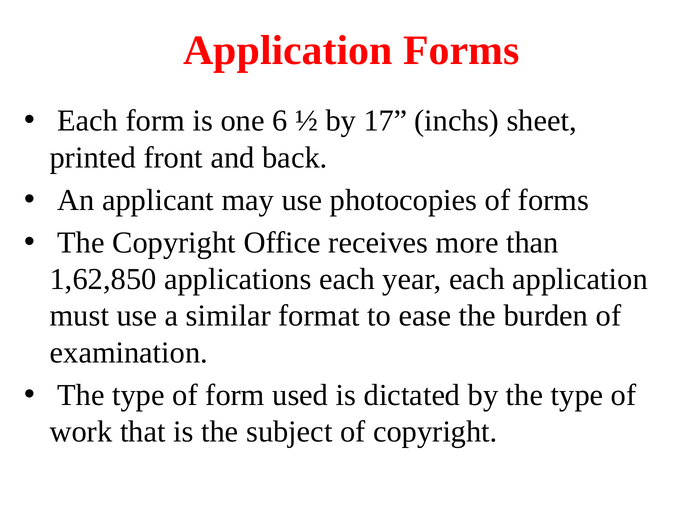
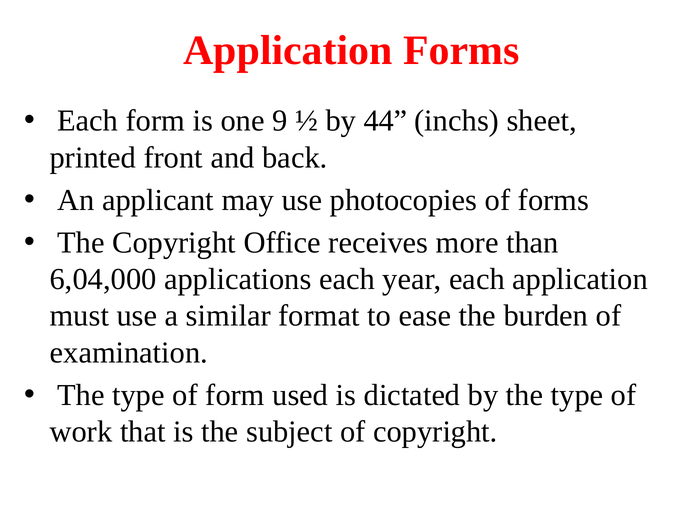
6: 6 -> 9 (280, 121)
17: 17 -> 44 (385, 121)
1,62,850: 1,62,850 -> 6,04,000 (103, 280)
